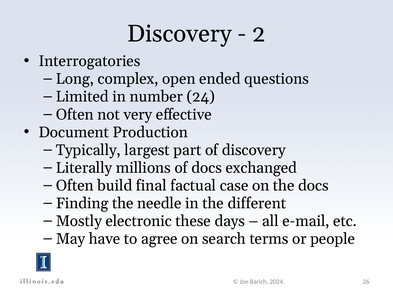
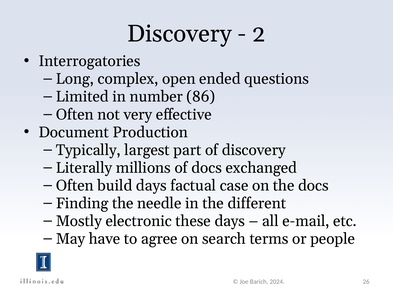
24: 24 -> 86 (201, 97)
build final: final -> days (151, 185)
